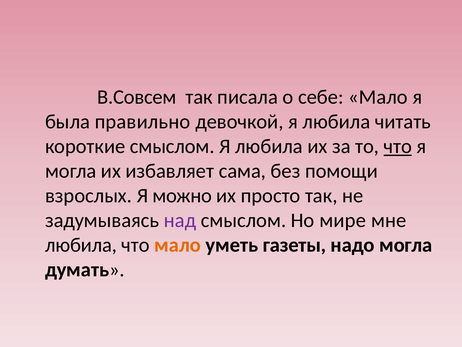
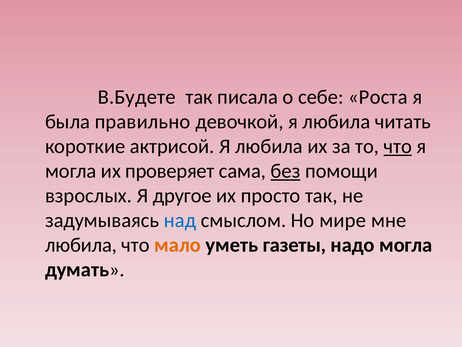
В.Совсем: В.Совсем -> В.Будете (137, 97)
себе Мало: Мало -> Роста (378, 97)
короткие смыслом: смыслом -> актрисой (172, 146)
избавляет: избавляет -> проверяет (170, 171)
без underline: none -> present (286, 171)
можно: можно -> другое (182, 196)
над colour: purple -> blue (180, 220)
